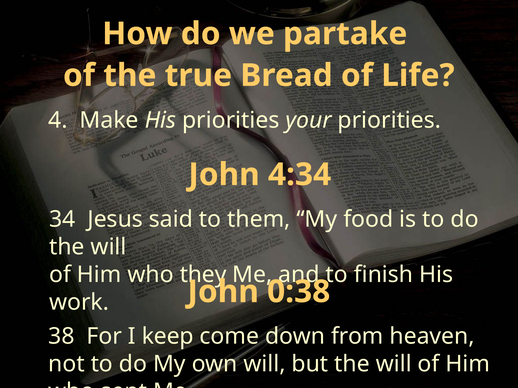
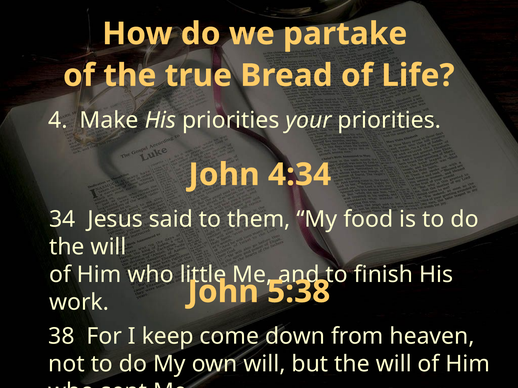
they: they -> little (203, 275)
0:38: 0:38 -> 5:38 (299, 292)
